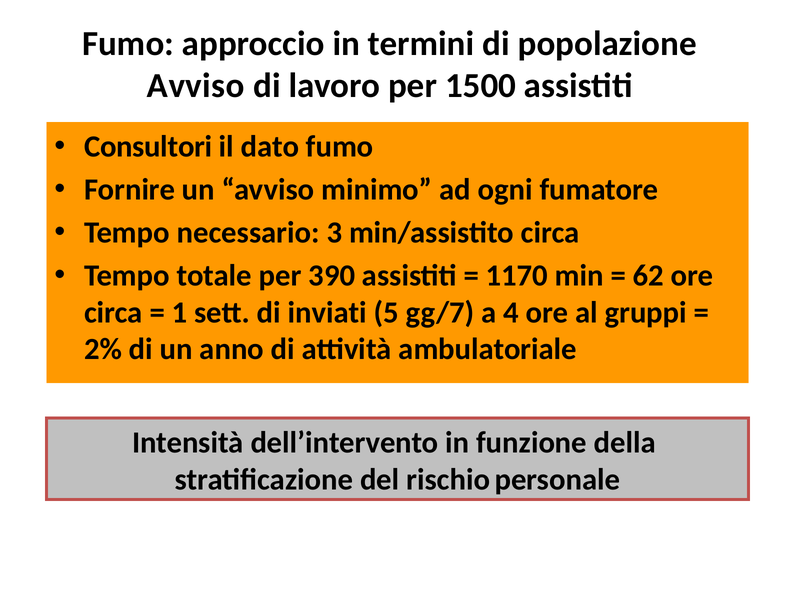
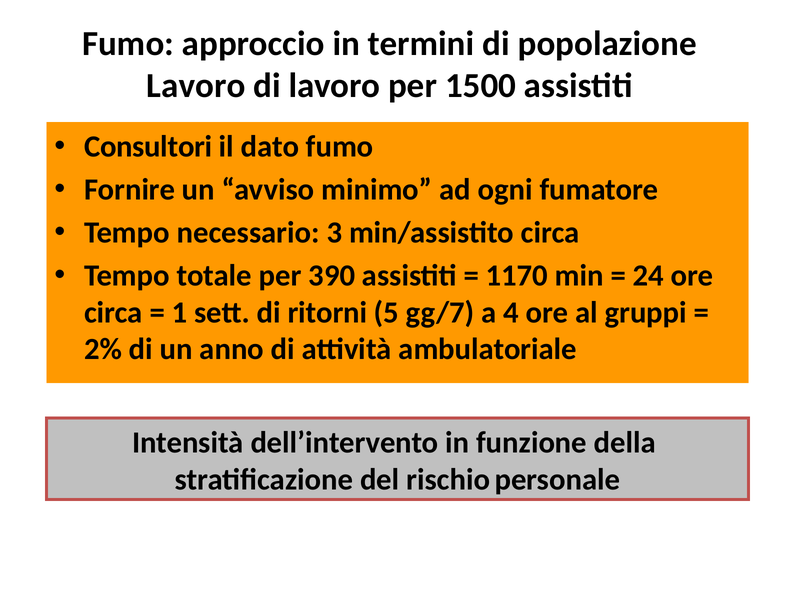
Avviso: Avviso -> Lavoro (196, 86)
62: 62 -> 24 (648, 275)
inviati: inviati -> ritorni (327, 312)
